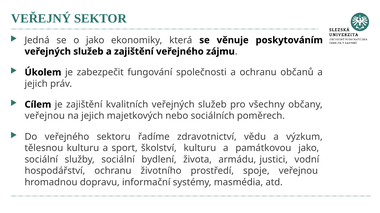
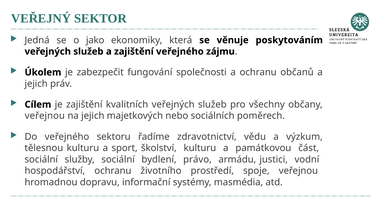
památkovou jako: jako -> část (309, 149)
života: života -> právo (197, 160)
